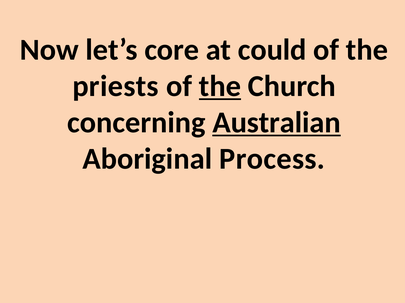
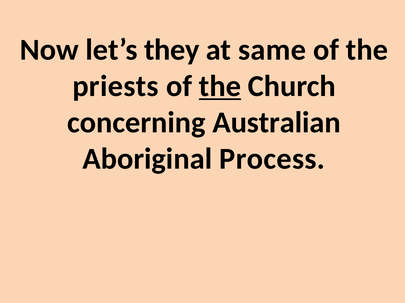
core: core -> they (172, 50)
could: could -> same (272, 50)
Australian underline: present -> none (277, 123)
